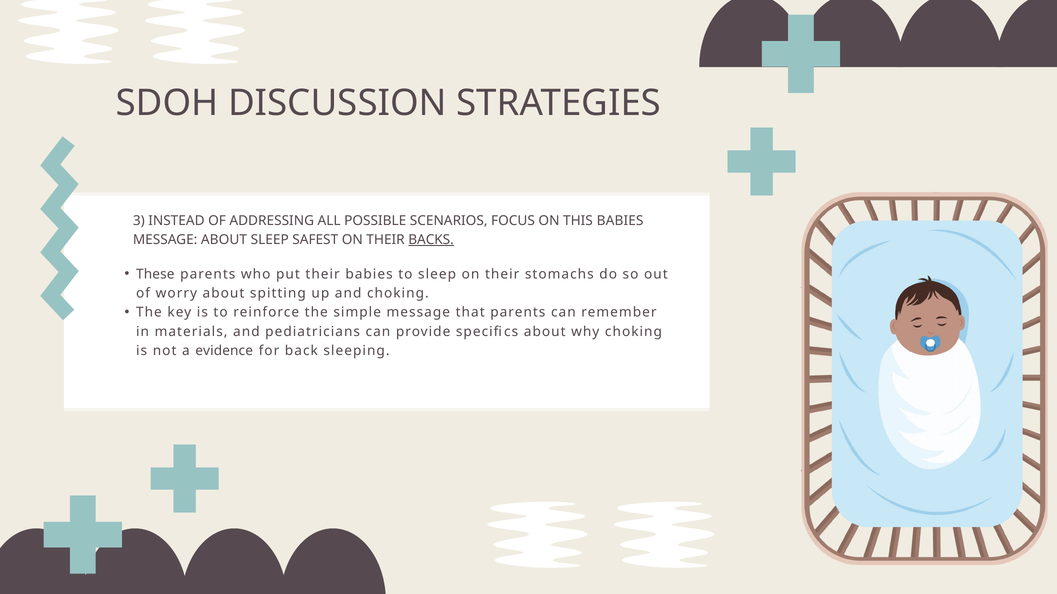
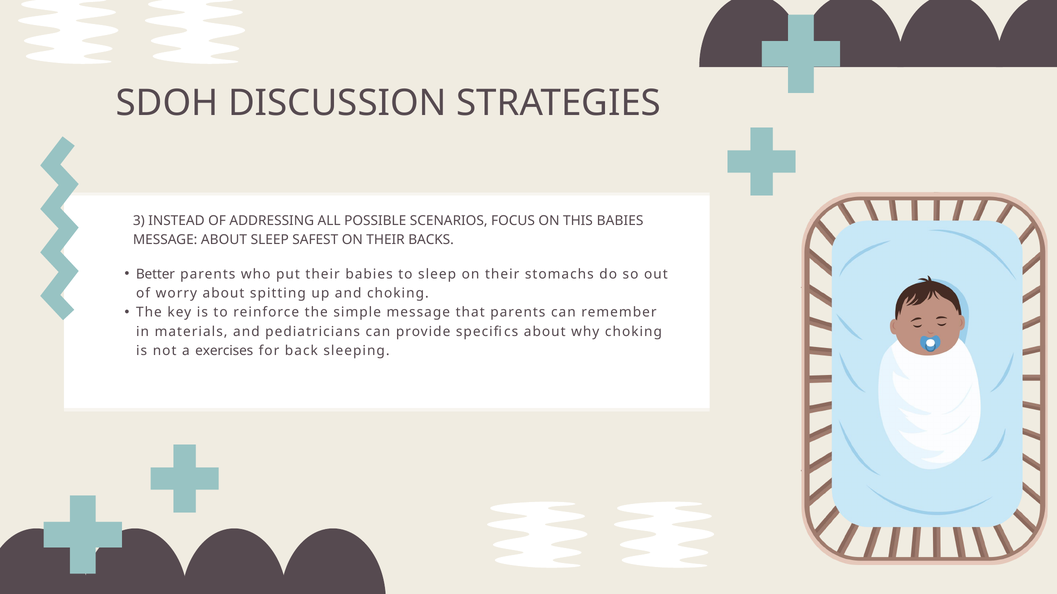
BACKS underline: present -> none (431, 240)
These: These -> Better (155, 274)
evidence: evidence -> exercises (224, 351)
